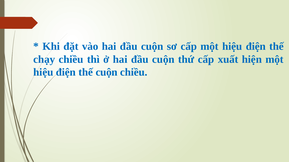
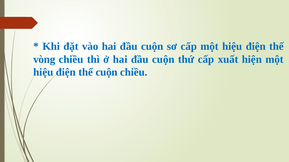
chạy: chạy -> vòng (44, 59)
